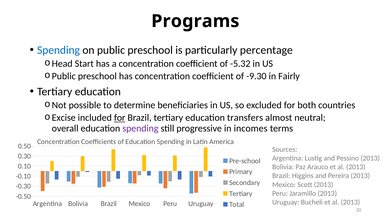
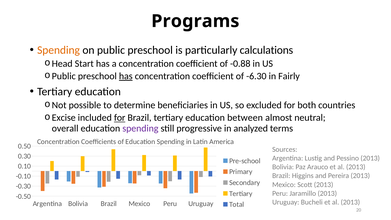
Spending colour: blue -> orange (59, 50)
percentage: percentage -> calculations (266, 50)
-5.32: -5.32 -> -0.88 (240, 64)
has underline: none -> present (126, 76)
-9.30: -9.30 -> -6.30 (256, 76)
transfers: transfers -> between (245, 118)
incomes: incomes -> analyzed (251, 128)
